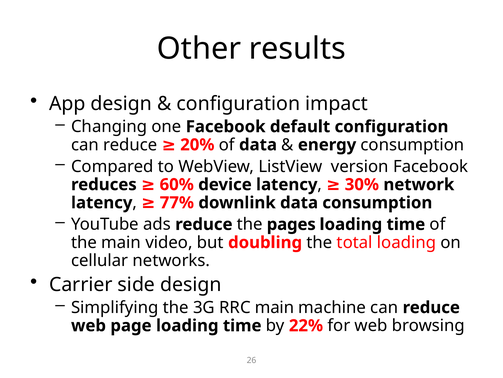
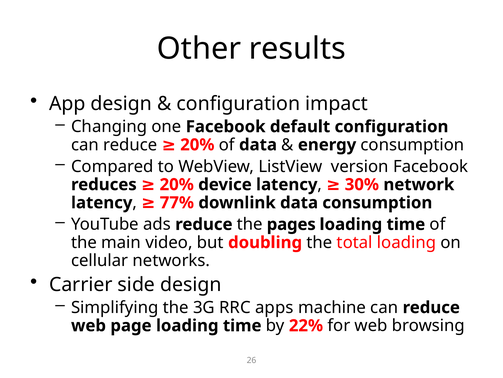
reduces 60%: 60% -> 20% (177, 184)
RRC main: main -> apps (274, 307)
